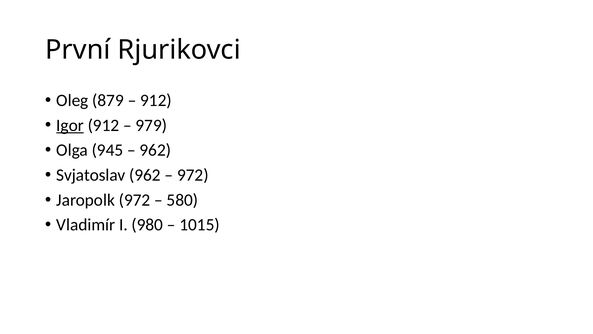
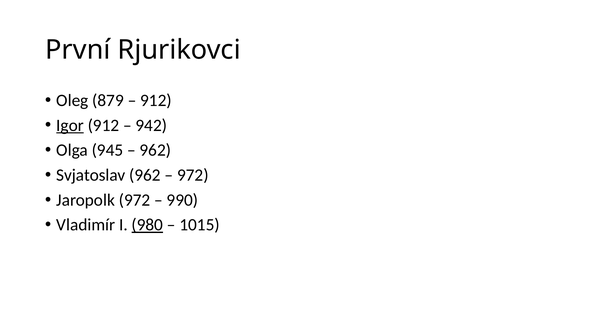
979: 979 -> 942 (151, 125)
580: 580 -> 990 (182, 200)
980 underline: none -> present (147, 225)
